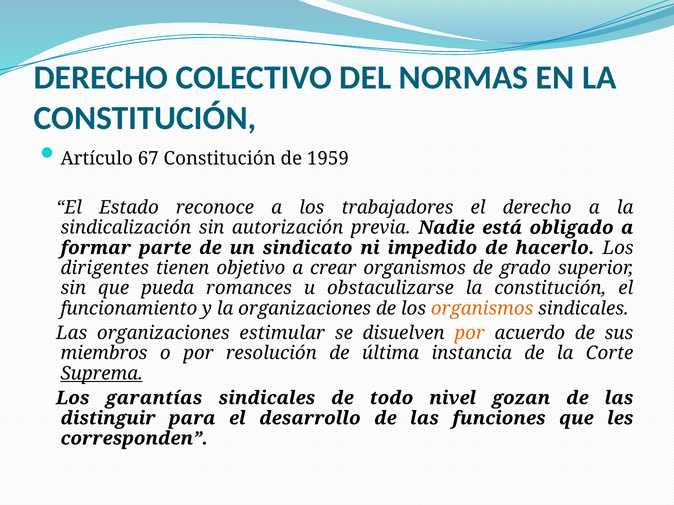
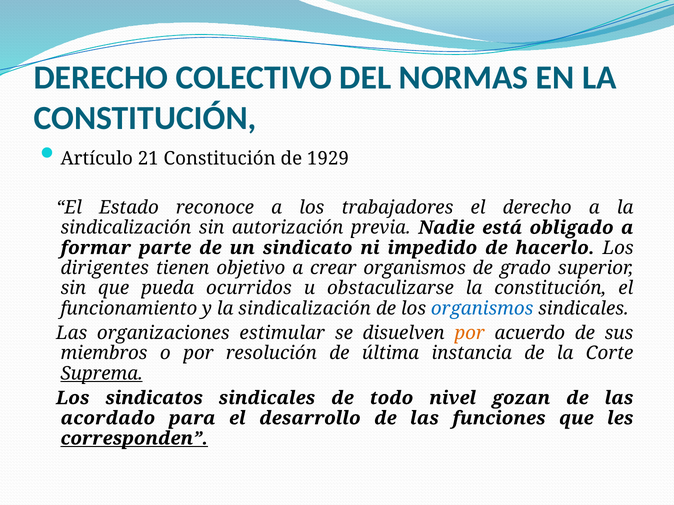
67: 67 -> 21 (148, 159)
1959: 1959 -> 1929 (328, 159)
romances: romances -> ocurridos (249, 289)
y la organizaciones: organizaciones -> sindicalización (305, 309)
organismos colour: orange -> blue (482, 309)
garantías: garantías -> sindicatos (154, 398)
distinguir: distinguir -> acordado (108, 419)
corresponden underline: none -> present (134, 439)
